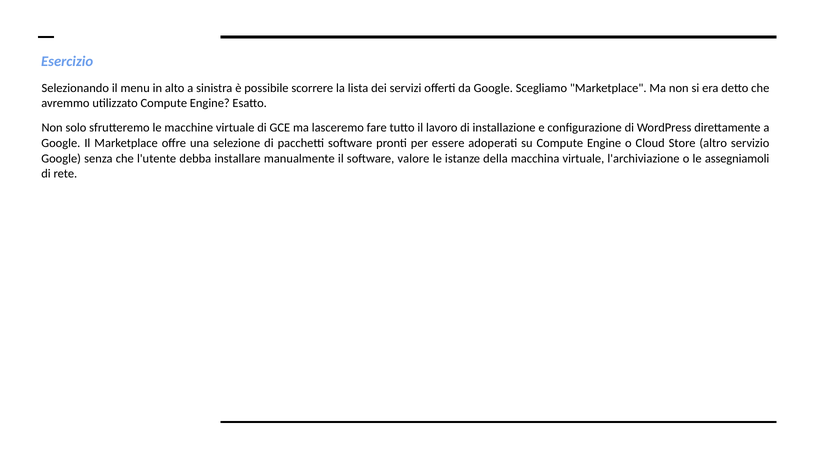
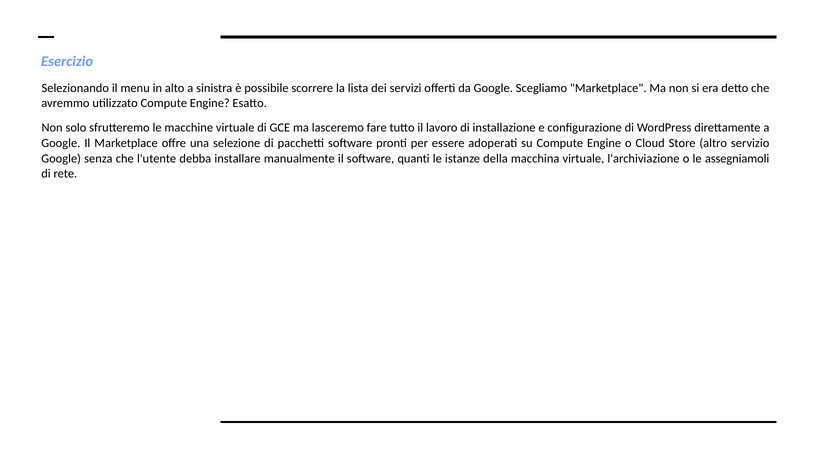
valore: valore -> quanti (414, 158)
